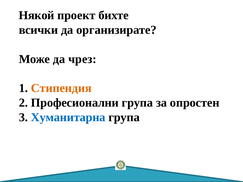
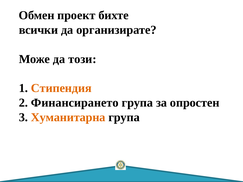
Някой: Някой -> Обмен (37, 15)
чрез: чрез -> този (82, 59)
Професионални: Професионални -> Финансирането (75, 103)
Хуманитарна colour: blue -> orange (68, 117)
